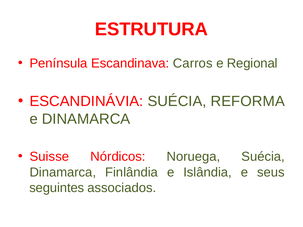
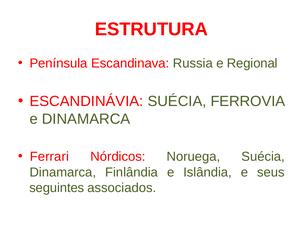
Carros: Carros -> Russia (193, 63)
REFORMA: REFORMA -> FERROVIA (248, 101)
Suisse: Suisse -> Ferrari (49, 157)
